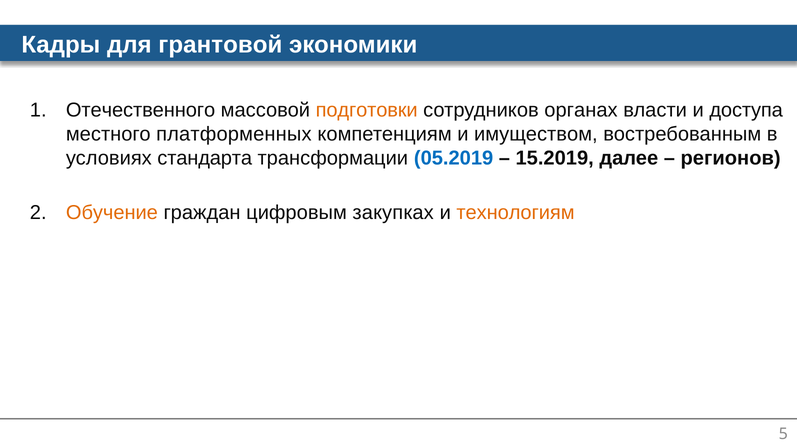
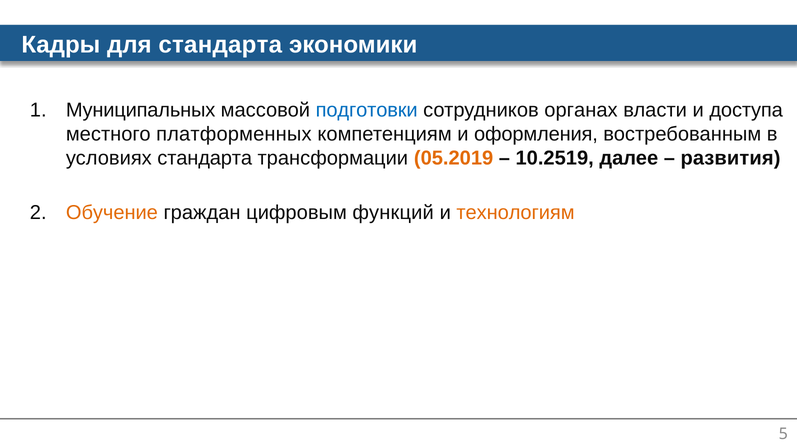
для грантовой: грантовой -> стандарта (220, 45)
Отечественного: Отечественного -> Муниципальных (141, 110)
подготовки colour: orange -> blue (367, 110)
имуществом: имуществом -> оформления (536, 134)
05.2019 colour: blue -> orange (454, 158)
15.2019: 15.2019 -> 10.2519 (555, 158)
регионов: регионов -> развития (731, 158)
закупках: закупках -> функций (393, 213)
